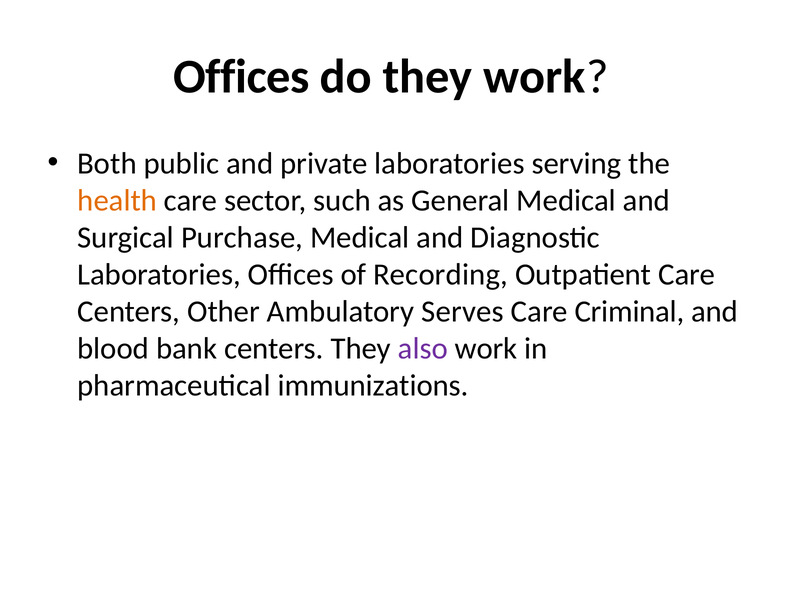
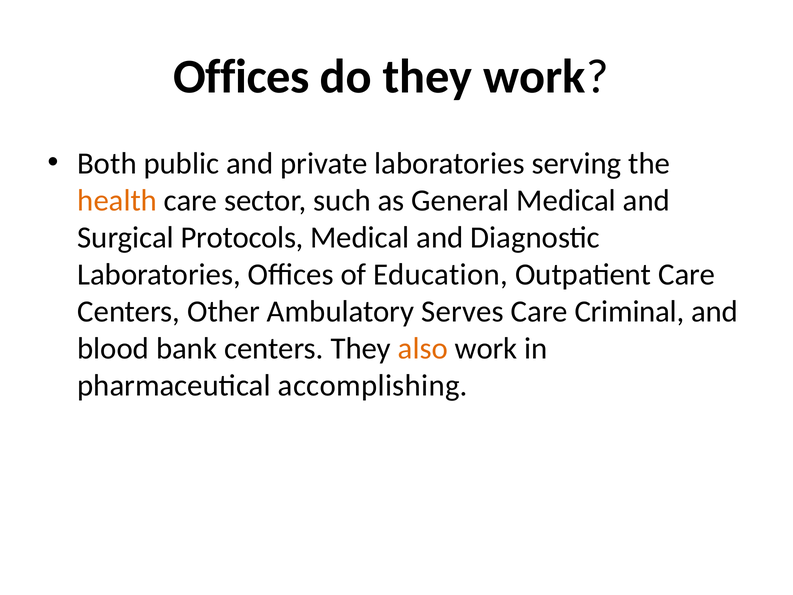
Purchase: Purchase -> Protocols (242, 237)
Recording: Recording -> Education (440, 274)
also colour: purple -> orange (423, 349)
immunizations: immunizations -> accomplishing (373, 386)
